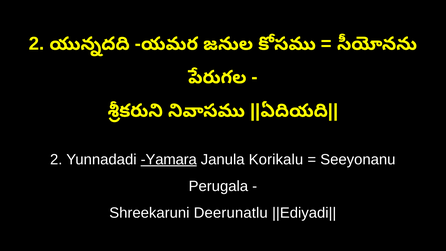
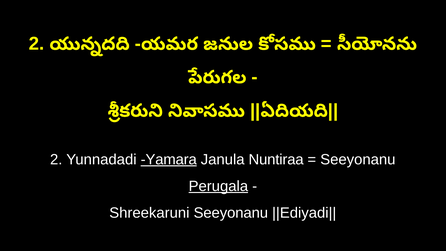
Korikalu: Korikalu -> Nuntiraa (276, 159)
Perugala underline: none -> present (218, 186)
Shreekaruni Deerunatlu: Deerunatlu -> Seeyonanu (231, 213)
